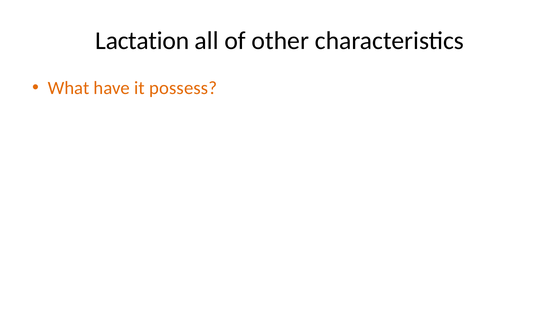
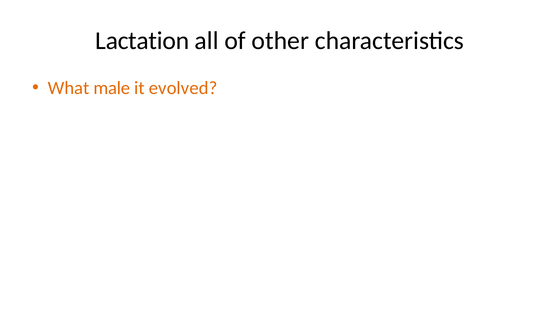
have: have -> male (112, 88)
possess: possess -> evolved (183, 88)
